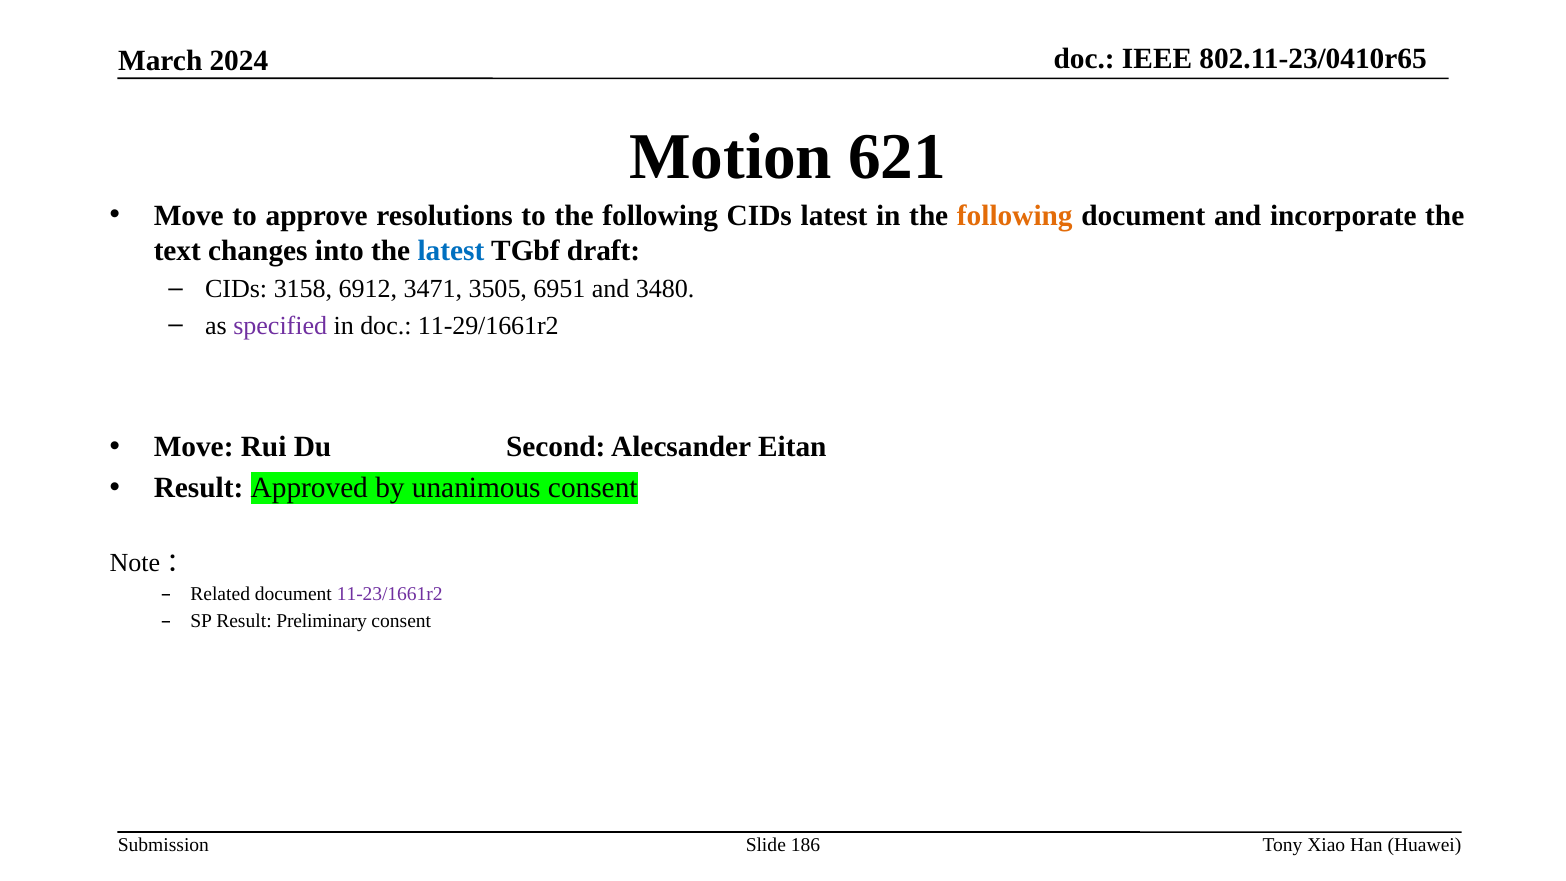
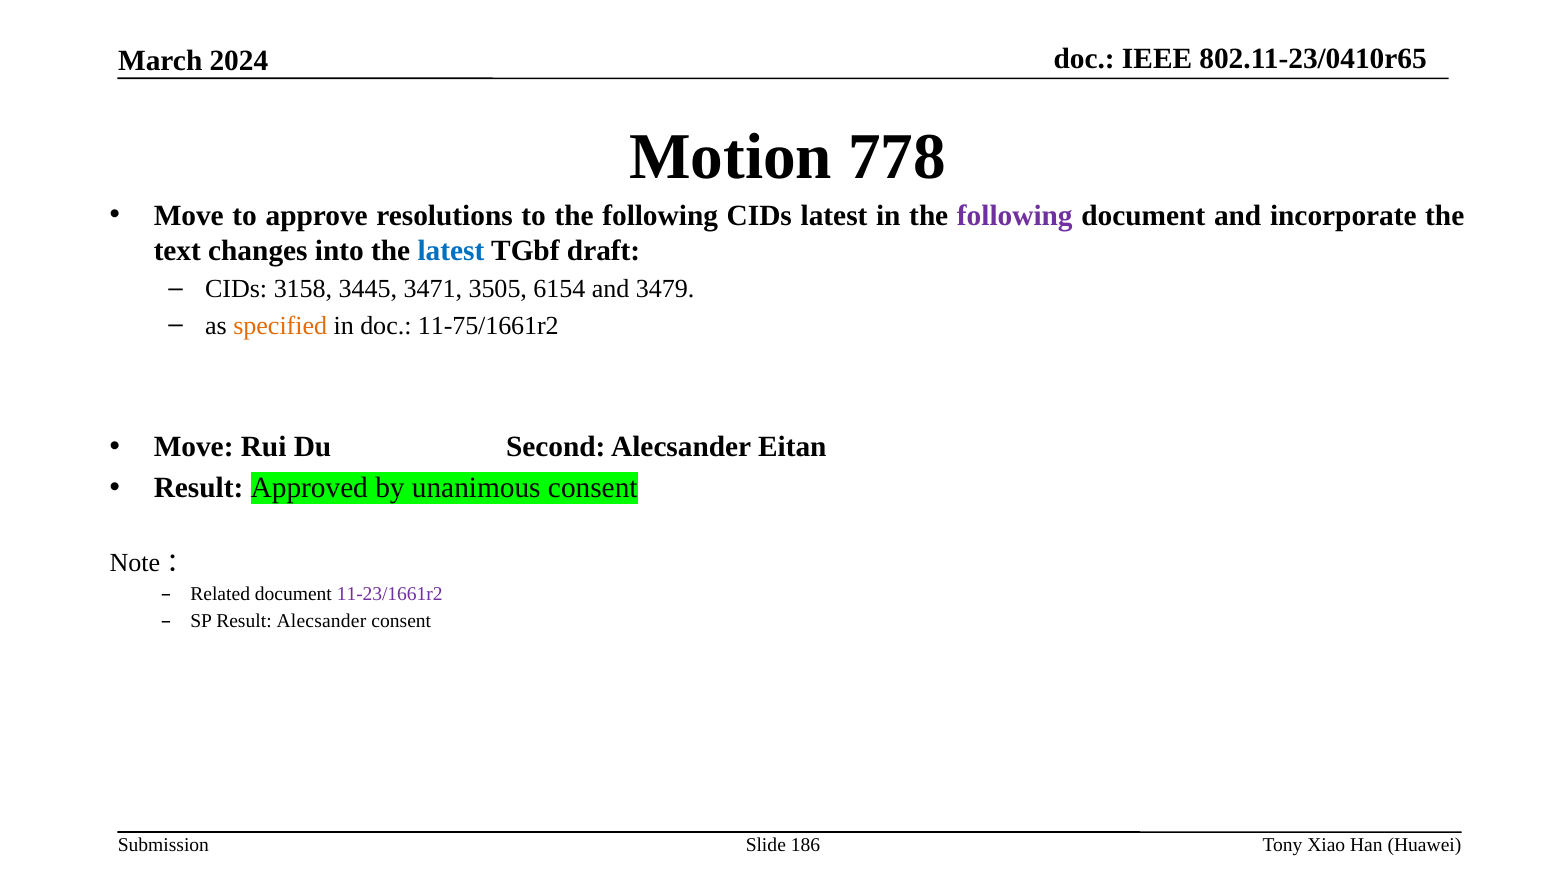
621: 621 -> 778 (897, 157)
following colour: orange -> purple (1015, 215)
6912: 6912 -> 3445 (368, 289)
6951: 6951 -> 6154 (559, 289)
3480: 3480 -> 3479 (665, 289)
specified colour: purple -> orange (280, 326)
11-29/1661r2: 11-29/1661r2 -> 11-75/1661r2 (488, 326)
Result Preliminary: Preliminary -> Alecsander (321, 621)
